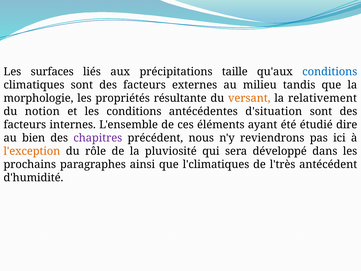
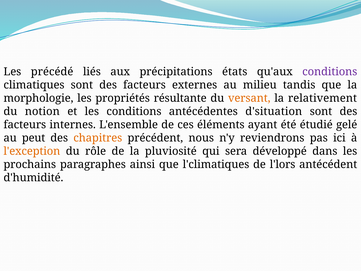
surfaces: surfaces -> précédé (52, 72)
taille: taille -> états (235, 72)
conditions colour: blue -> purple (330, 72)
dire: dire -> gelé (347, 125)
bien: bien -> peut (34, 138)
chapitres colour: purple -> orange (98, 138)
l'très: l'très -> l'lors (283, 164)
